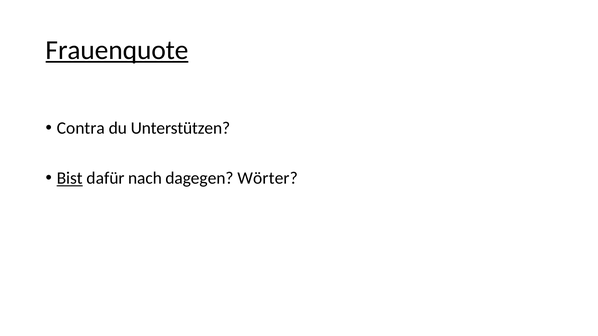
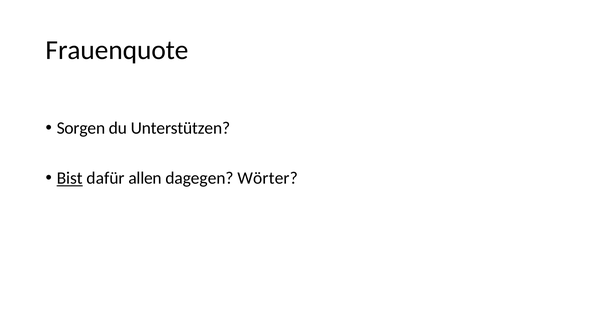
Frauenquote underline: present -> none (117, 50)
Contra: Contra -> Sorgen (81, 128)
nach: nach -> allen (145, 178)
